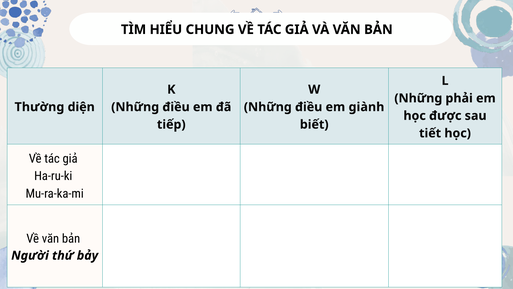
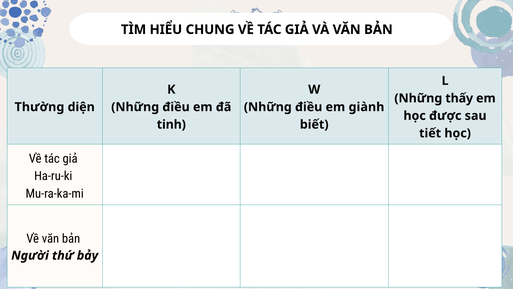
phải: phải -> thấy (459, 98)
tiếp: tiếp -> tinh (171, 124)
